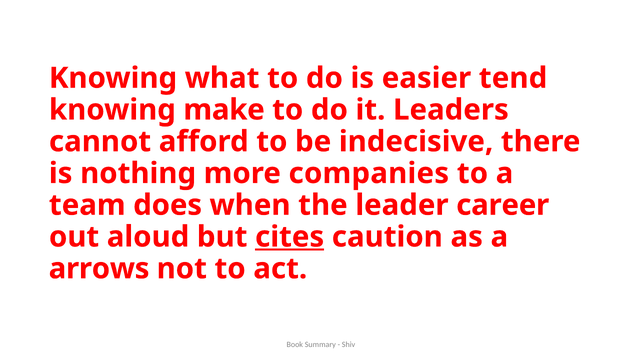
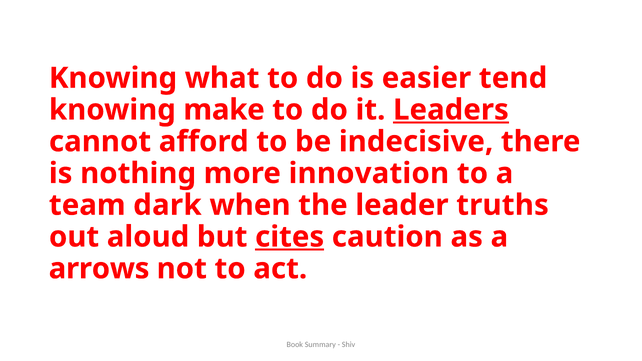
Leaders underline: none -> present (451, 110)
companies: companies -> innovation (369, 173)
does: does -> dark (167, 205)
career: career -> truths (503, 205)
